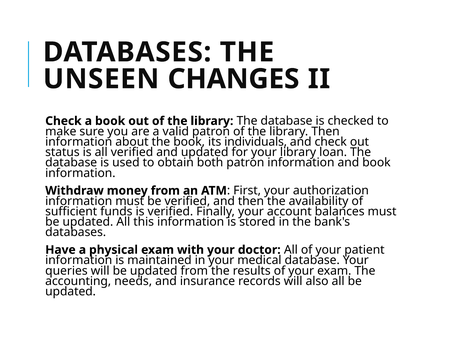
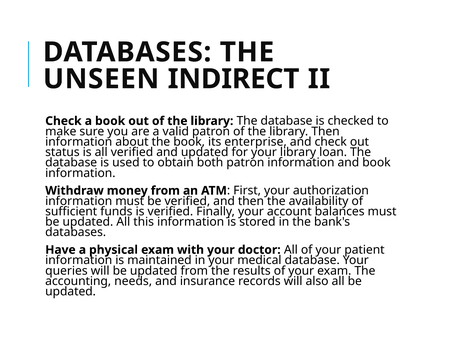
CHANGES: CHANGES -> INDIRECT (234, 79)
individuals: individuals -> enterprise (256, 142)
